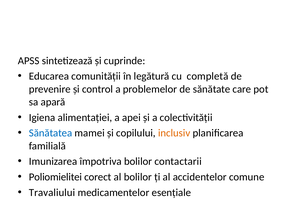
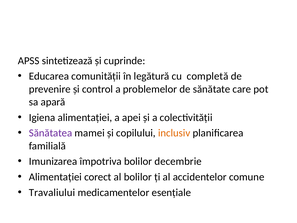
Sănătatea colour: blue -> purple (51, 133)
contactarii: contactarii -> decembrie (178, 161)
Poliomielitei: Poliomielitei -> Alimentaţiei (55, 177)
